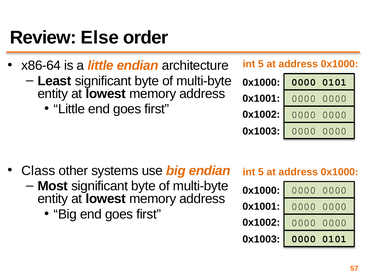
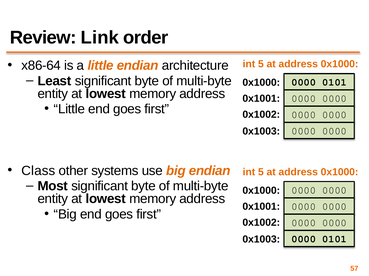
Else: Else -> Link (100, 38)
